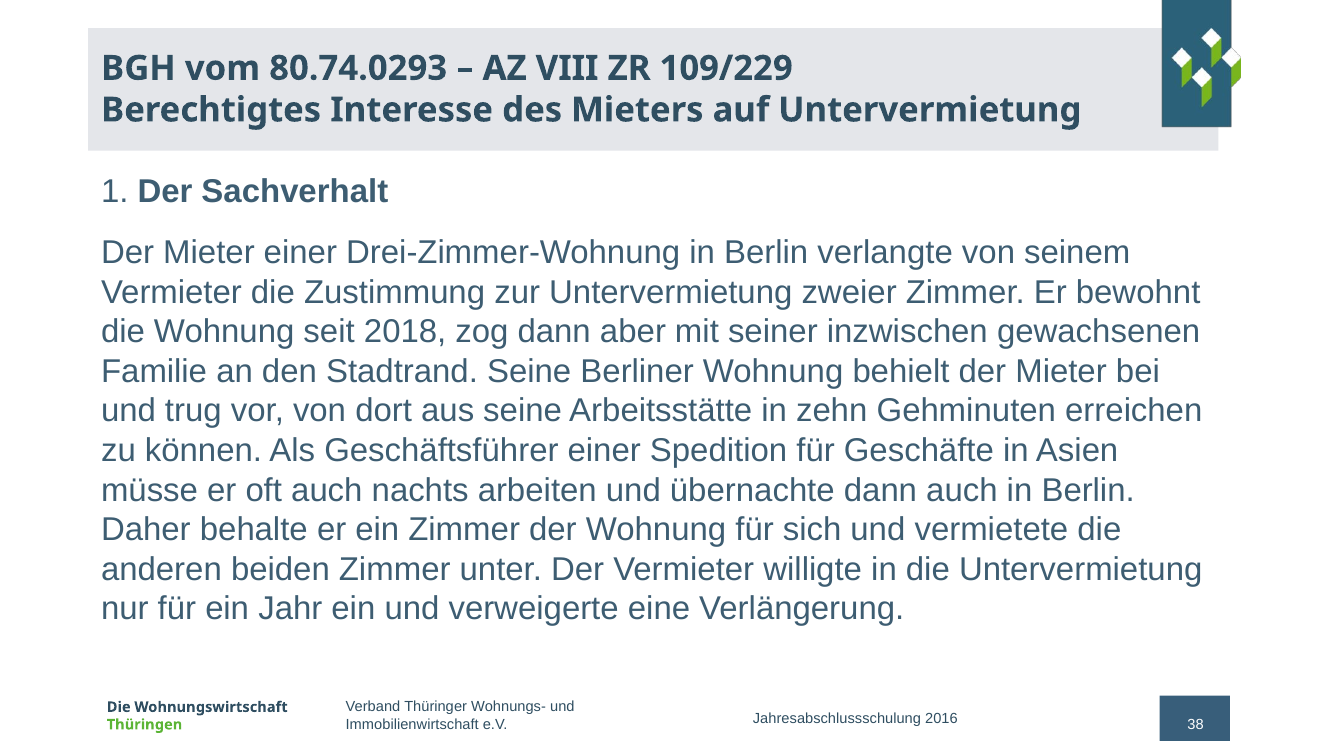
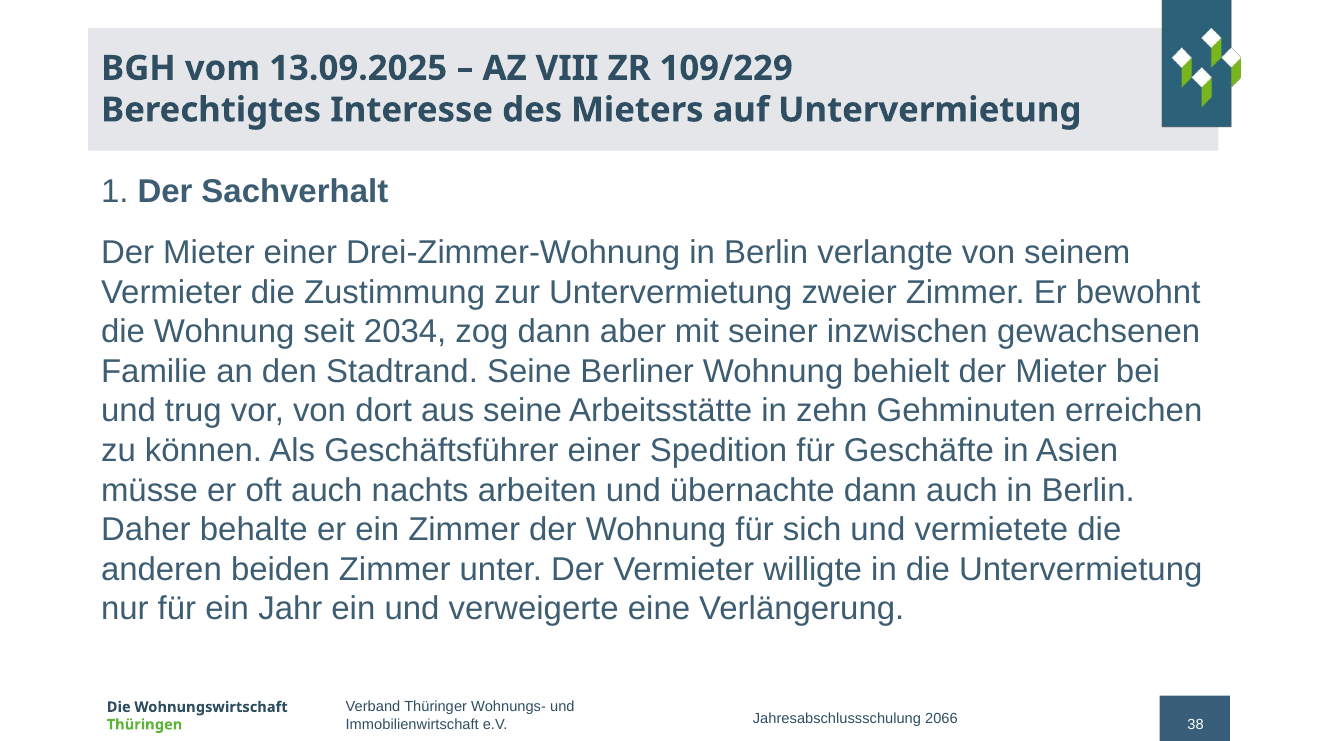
80.74.0293: 80.74.0293 -> 13.09.2025 (358, 68)
2018: 2018 -> 2034 (405, 332)
2016: 2016 -> 2066 (941, 719)
